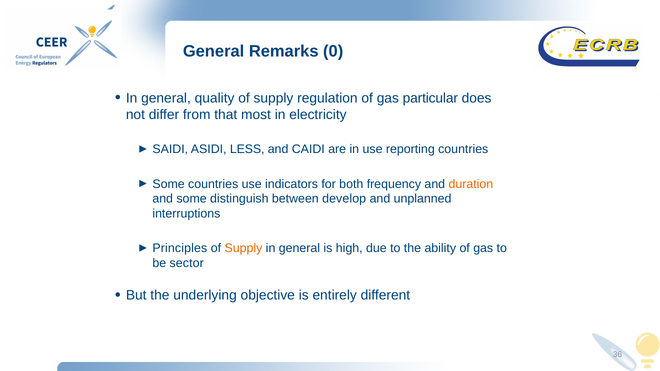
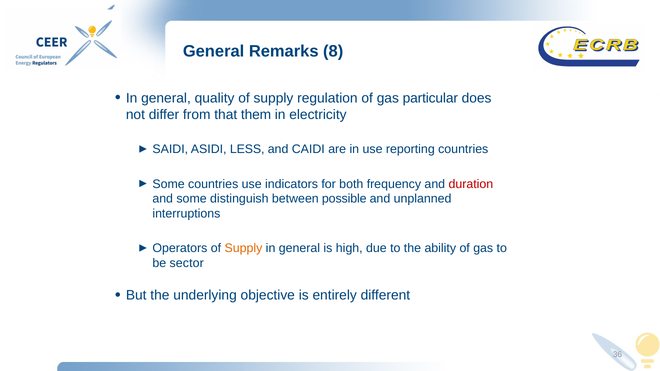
0: 0 -> 8 (333, 51)
most: most -> them (256, 115)
duration colour: orange -> red (471, 184)
develop: develop -> possible (344, 199)
Principles: Principles -> Operators (180, 248)
